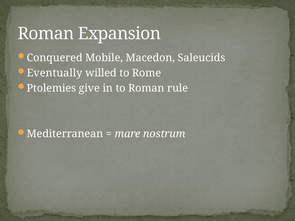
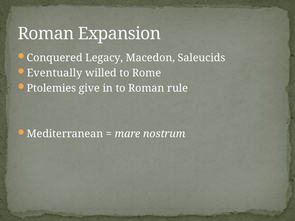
Mobile: Mobile -> Legacy (104, 58)
